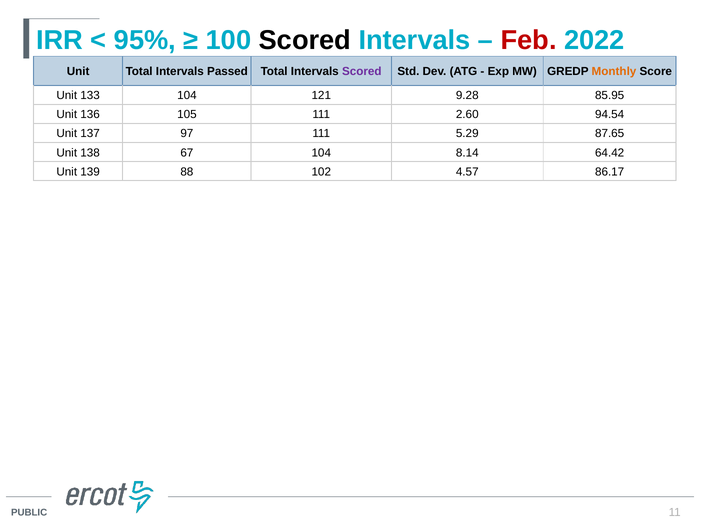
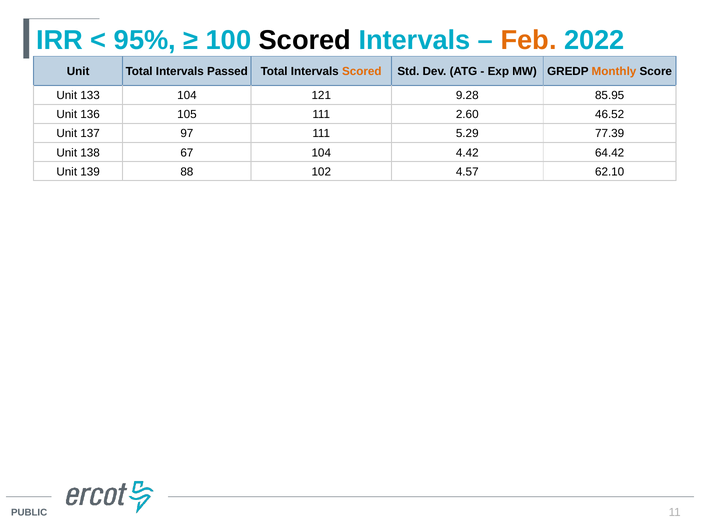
Feb colour: red -> orange (529, 40)
Scored colour: purple -> orange (362, 71)
94.54: 94.54 -> 46.52 (610, 115)
87.65: 87.65 -> 77.39 (610, 134)
8.14: 8.14 -> 4.42 (467, 153)
86.17: 86.17 -> 62.10 (610, 172)
